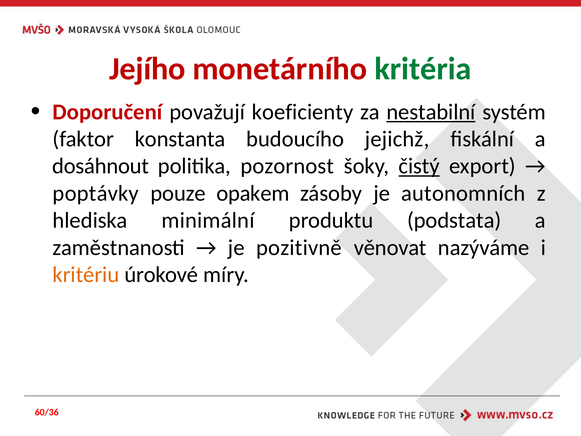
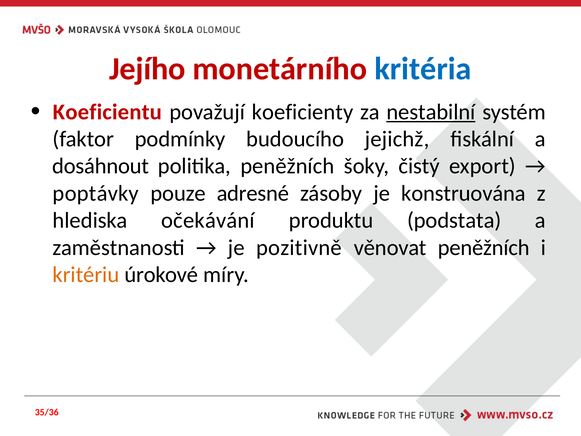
kritéria colour: green -> blue (423, 69)
Doporučení: Doporučení -> Koeficientu (107, 112)
konstanta: konstanta -> podmínky (180, 139)
politika pozornost: pozornost -> peněžních (287, 166)
čistý underline: present -> none (419, 166)
opakem: opakem -> adresné (253, 193)
autonomních: autonomních -> konstruována (464, 193)
minimální: minimální -> očekávání (208, 220)
věnovat nazýváme: nazýváme -> peněžních (484, 247)
60/36: 60/36 -> 35/36 (47, 412)
